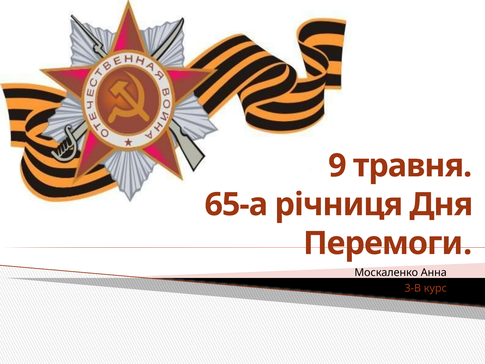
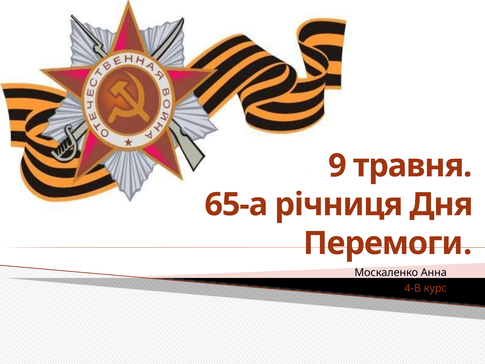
3-В: 3-В -> 4-В (413, 288)
